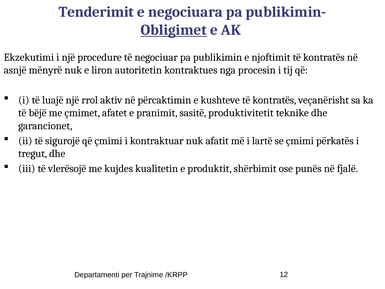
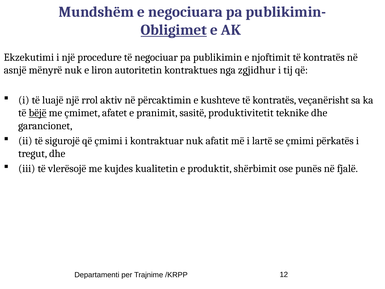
Tenderimit: Tenderimit -> Mundshëm (96, 12)
procesin: procesin -> zgjidhur (257, 70)
bëjë underline: none -> present (38, 113)
